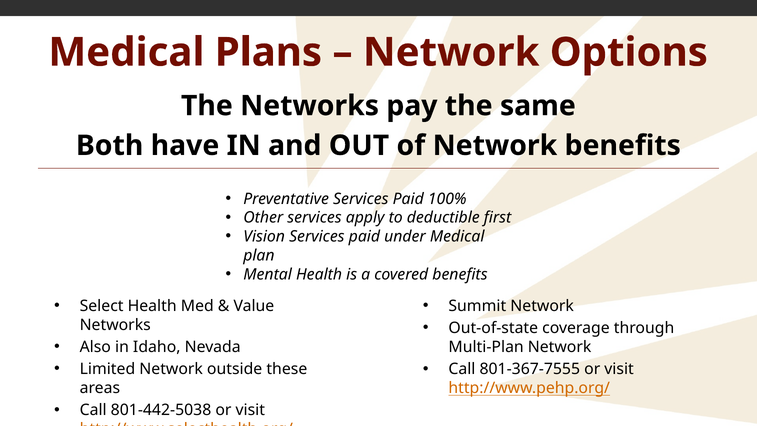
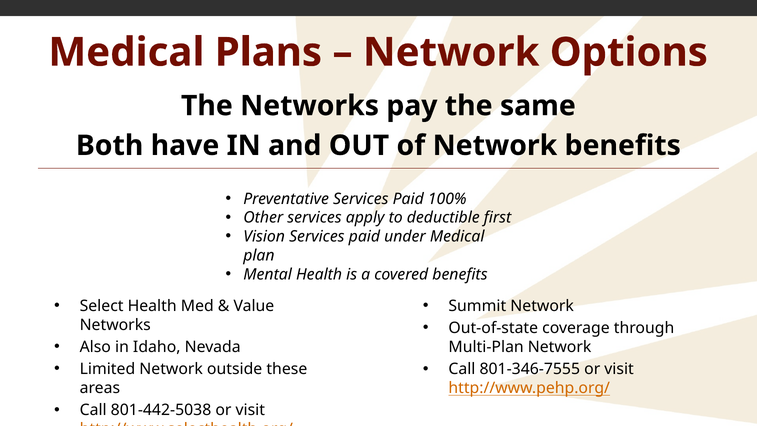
801-367-7555: 801-367-7555 -> 801-346-7555 (530, 369)
